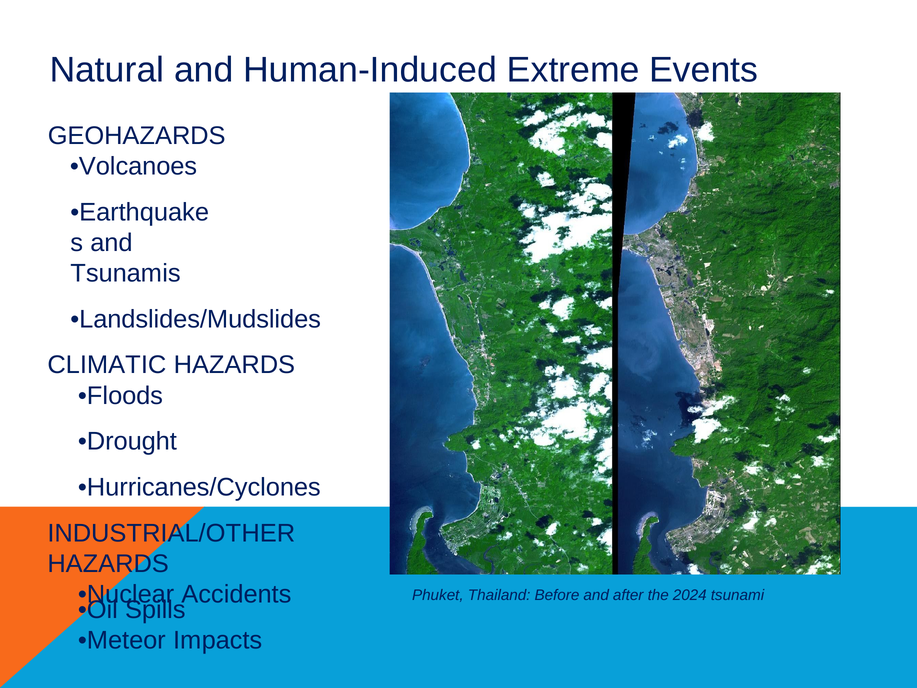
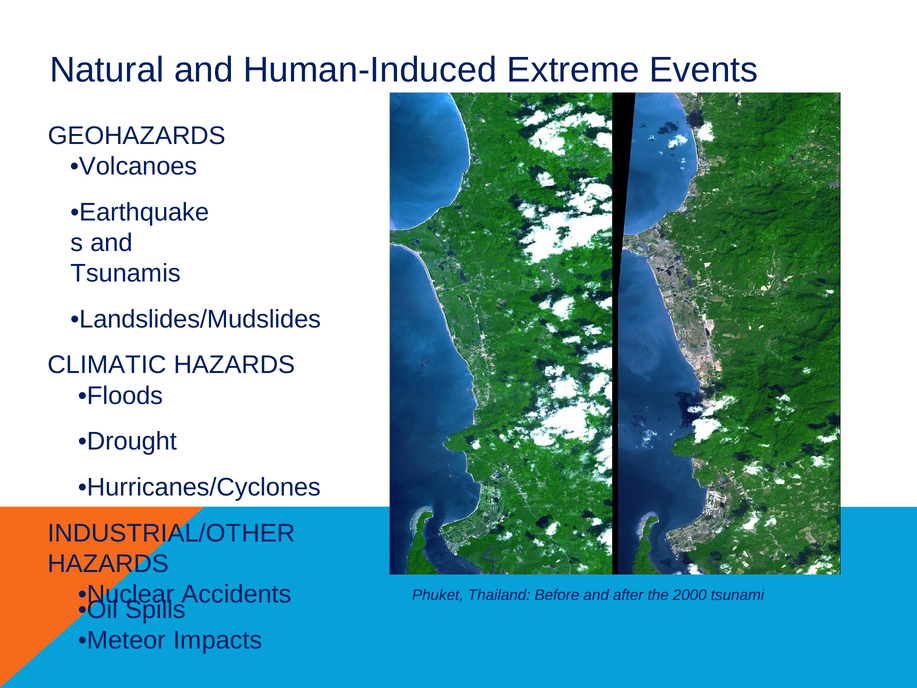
2024: 2024 -> 2000 (690, 595)
